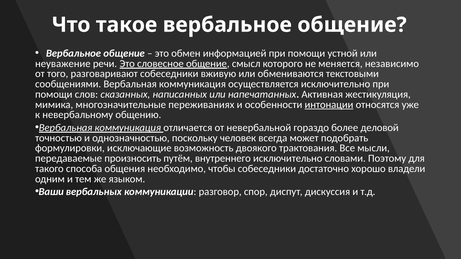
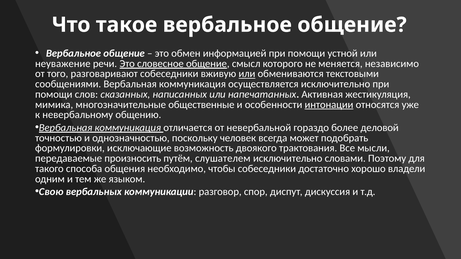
или underline: none -> present (247, 74)
переживаниях: переживаниях -> общественные (201, 105)
внутреннего: внутреннего -> слушателем (223, 159)
Ваши: Ваши -> Свою (51, 192)
